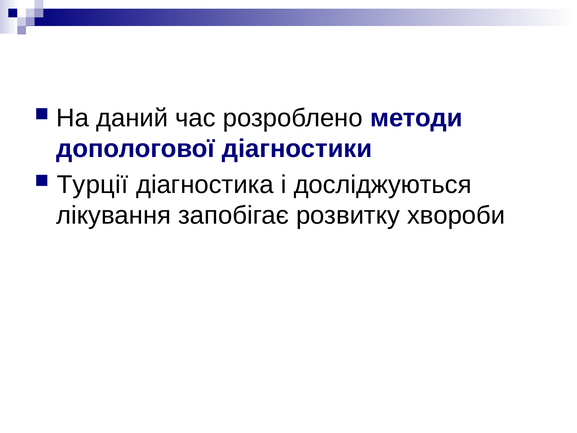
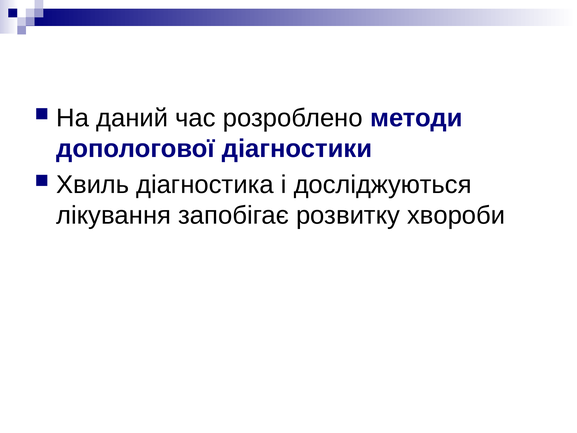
Турції: Турції -> Хвиль (93, 185)
